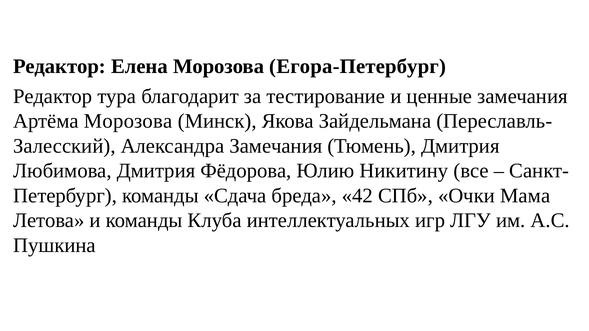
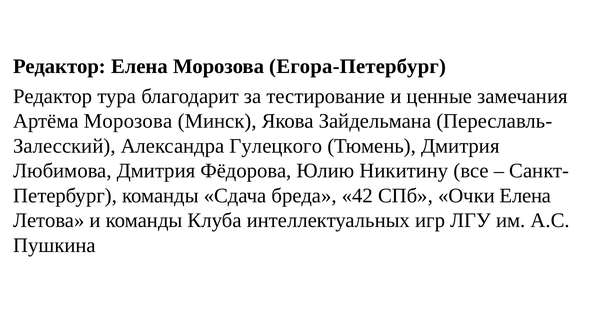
Александра Замечания: Замечания -> Гулецкого (276, 146)
Очки Мама: Мама -> Елена (525, 196)
